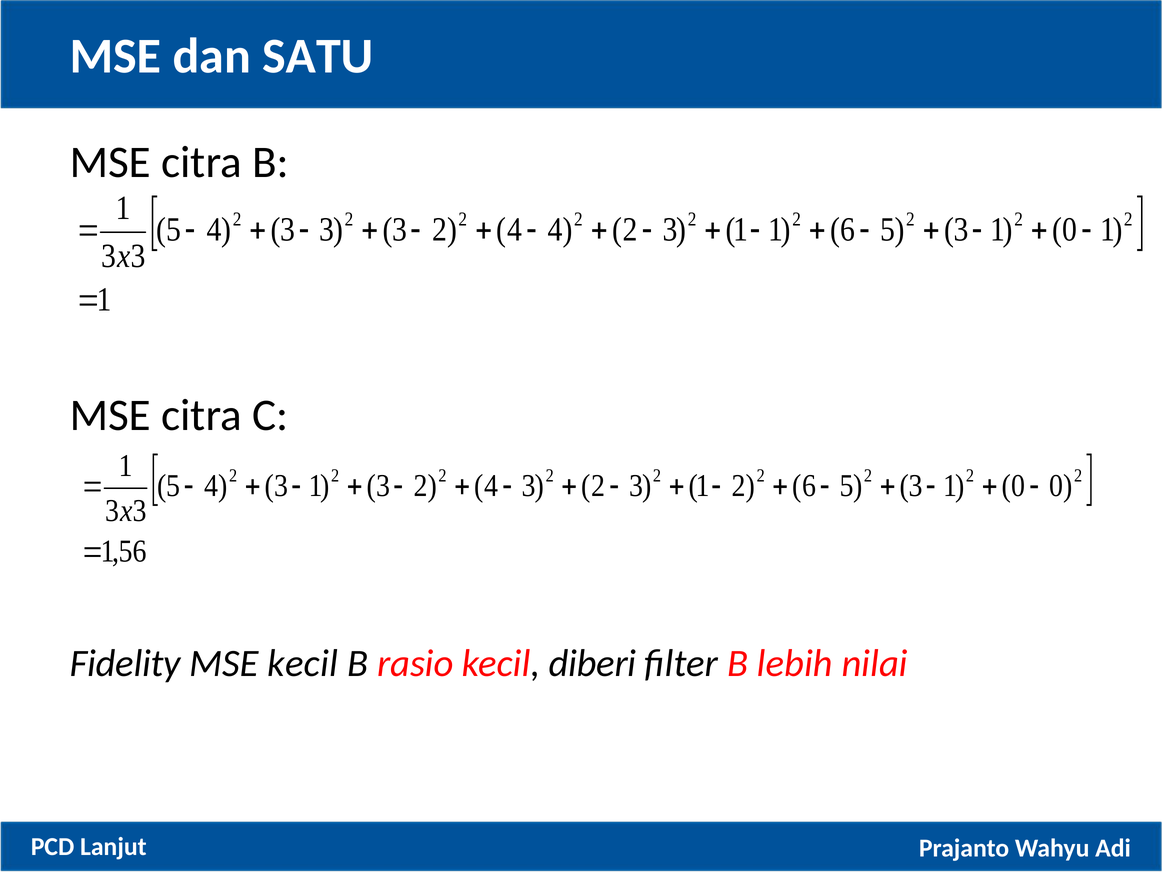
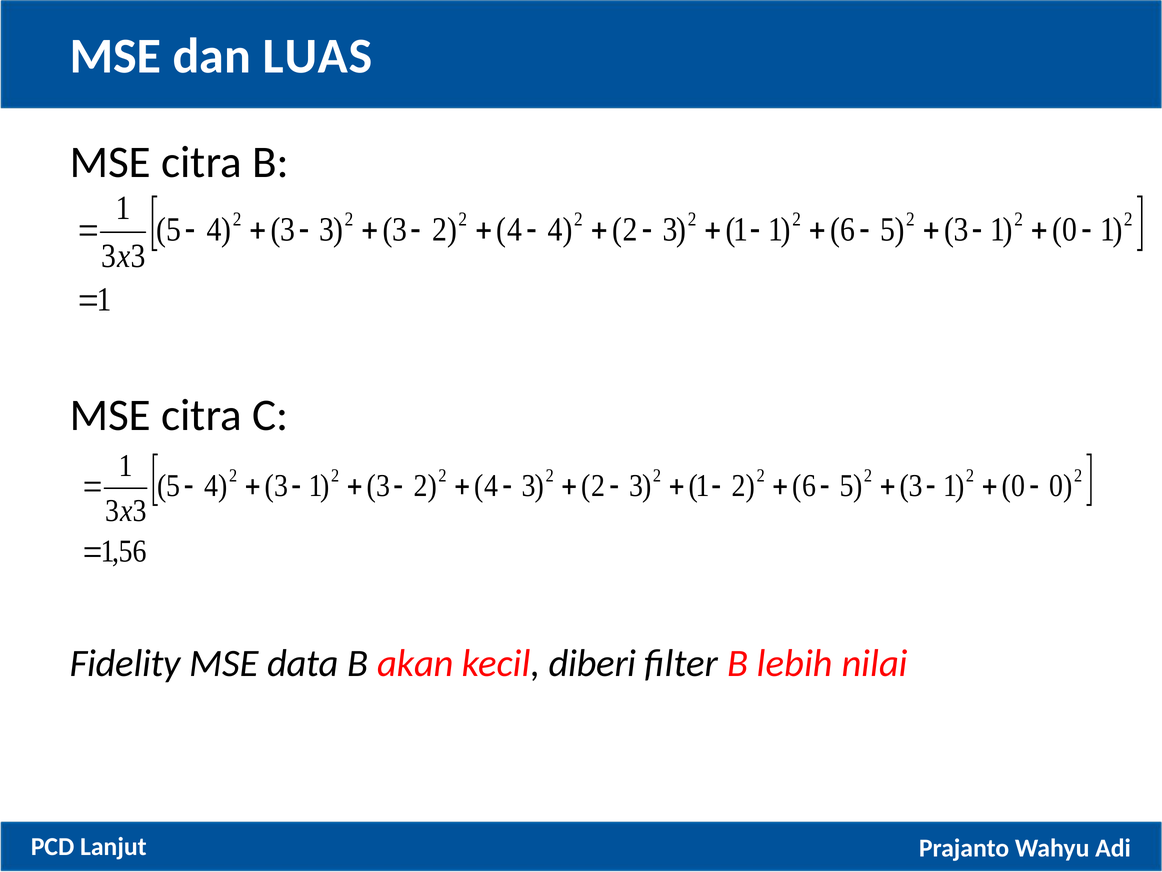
SATU: SATU -> LUAS (318, 56)
MSE kecil: kecil -> data (303, 663)
rasio: rasio -> akan (415, 663)
